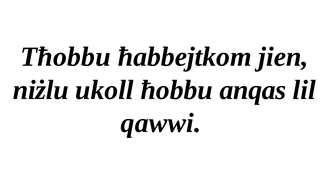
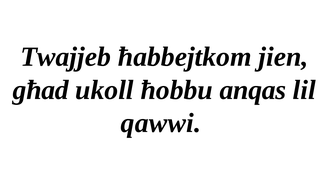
Tħobbu: Tħobbu -> Twajjeb (66, 57)
niżlu: niżlu -> għad (41, 90)
